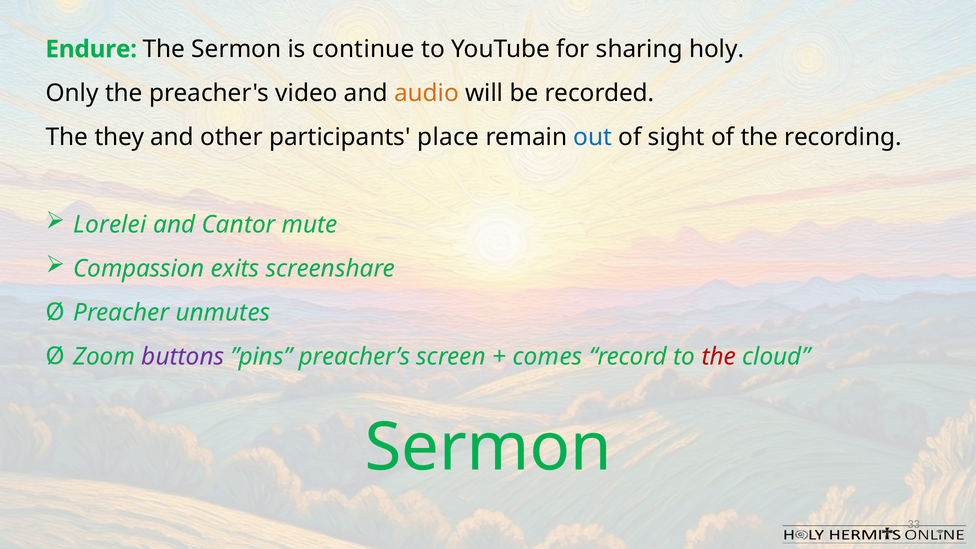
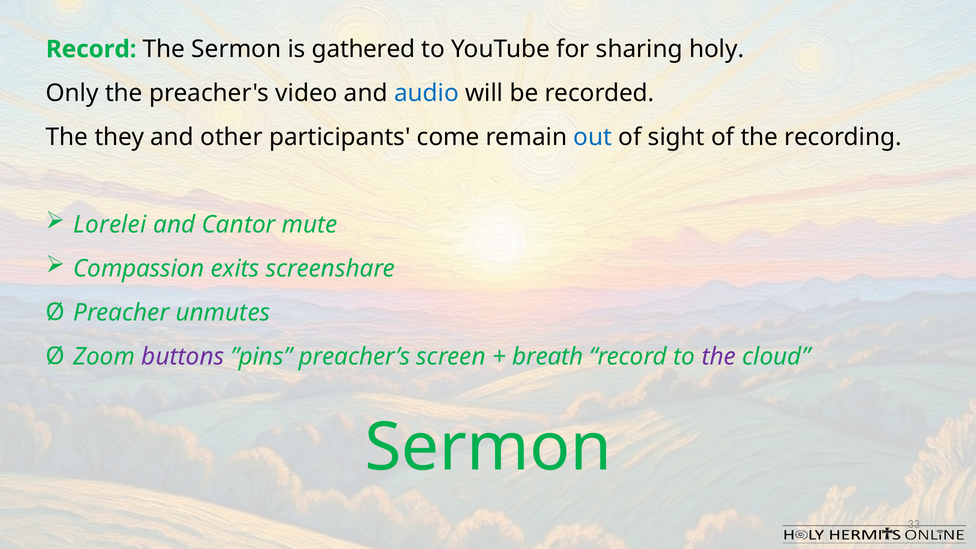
Endure: Endure -> Record (91, 49)
continue: continue -> gathered (364, 49)
audio colour: orange -> blue (427, 93)
place: place -> come (448, 137)
comes: comes -> breath (548, 357)
the colour: red -> purple (719, 357)
